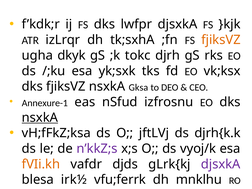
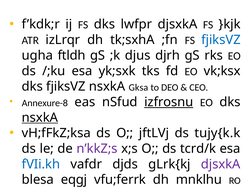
fjiksVZ colour: orange -> blue (221, 40)
dkyk: dkyk -> ftldh (72, 55)
tokc: tokc -> djus (138, 55)
Annexure-1: Annexure-1 -> Annexure-8 (45, 103)
izfrosnu underline: none -> present (169, 102)
djrh{k.k: djrh{k.k -> tujy{k.k (217, 133)
vyoj/k: vyoj/k -> tcrd/k (198, 149)
fVIi.kh colour: orange -> blue (41, 164)
irk½: irk½ -> eqgj (74, 180)
